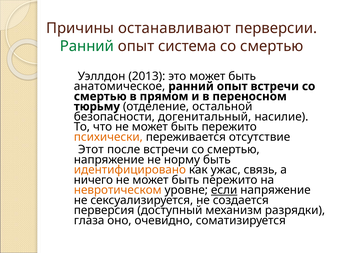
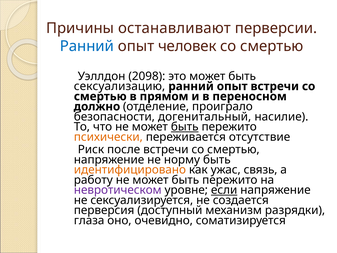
Ранний colour: green -> blue (87, 46)
система: система -> человек (187, 46)
2013: 2013 -> 2098 (147, 76)
анатомическое: анатомическое -> сексуализацию (120, 86)
тюрьму: тюрьму -> должно (97, 106)
остальной: остальной -> проиграло (222, 106)
быть underline: none -> present (185, 127)
Этот: Этот -> Риск (91, 149)
ничего: ничего -> работу (93, 180)
невротическом colour: orange -> purple (118, 190)
